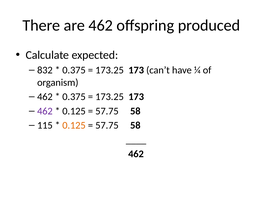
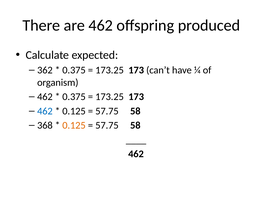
832: 832 -> 362 (45, 70)
462 colour: purple -> blue (45, 111)
115: 115 -> 368 (45, 126)
